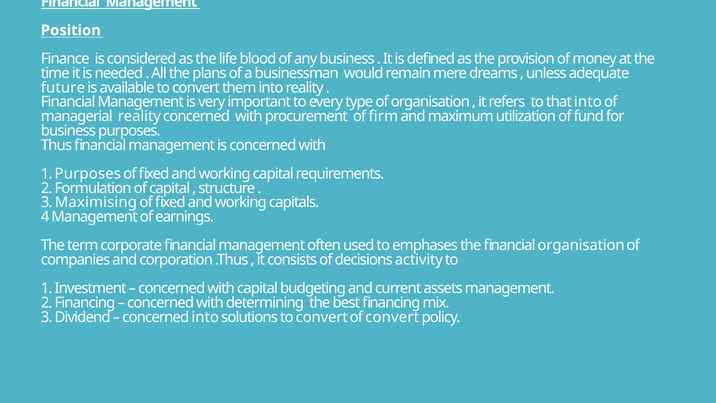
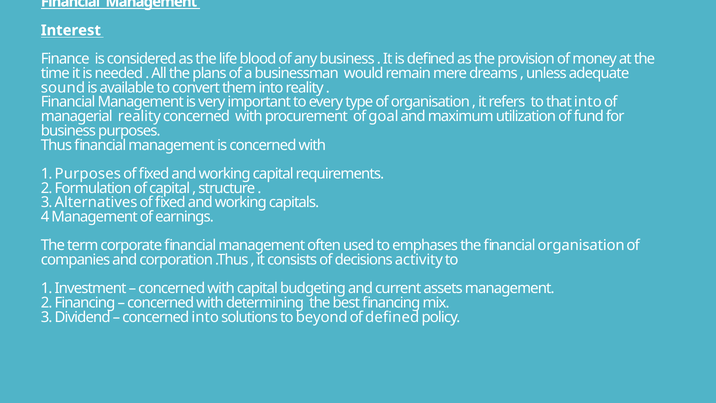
Position: Position -> Interest (71, 30)
future: future -> sound (63, 88)
firm: firm -> goal (383, 116)
Maximising: Maximising -> Alternatives (96, 202)
solutions to convert: convert -> beyond (322, 317)
of convert: convert -> defined (392, 317)
